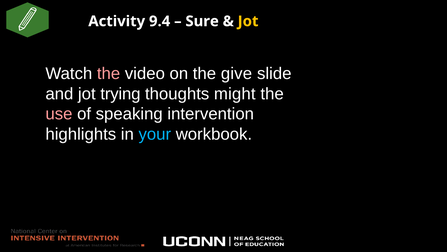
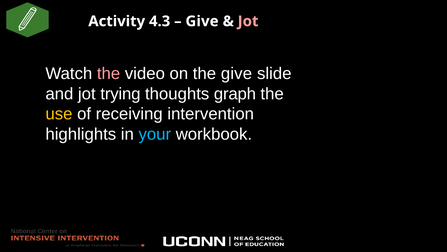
9.4: 9.4 -> 4.3 (160, 21)
Sure: Sure -> Give (202, 21)
Jot colour: yellow -> pink (248, 21)
might: might -> graph (235, 94)
use colour: pink -> yellow (59, 114)
speaking: speaking -> receiving (129, 114)
